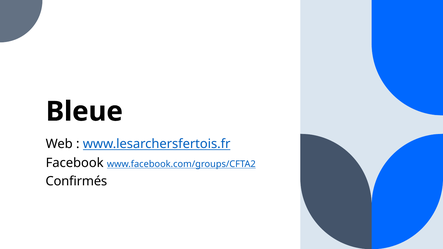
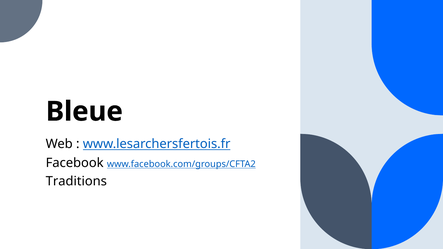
Confirmés: Confirmés -> Traditions (76, 181)
